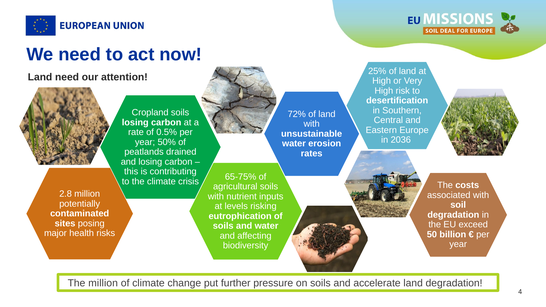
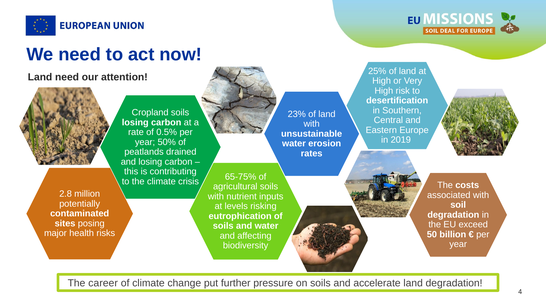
72%: 72% -> 23% (297, 114)
2036: 2036 -> 2019 (401, 140)
The million: million -> career (103, 283)
